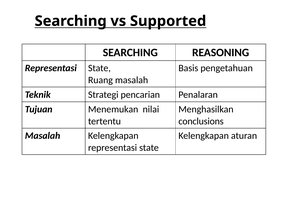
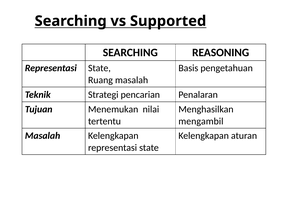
conclusions: conclusions -> mengambil (201, 121)
